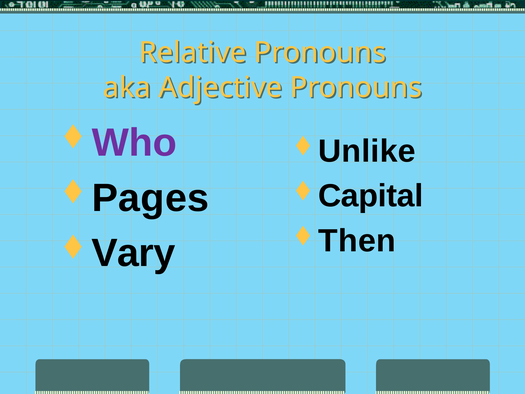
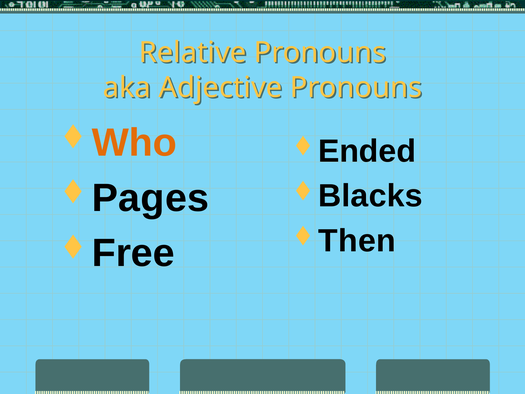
Who colour: purple -> orange (134, 143)
Unlike: Unlike -> Ended (367, 151)
Capital: Capital -> Blacks (370, 196)
Vary: Vary -> Free (133, 253)
